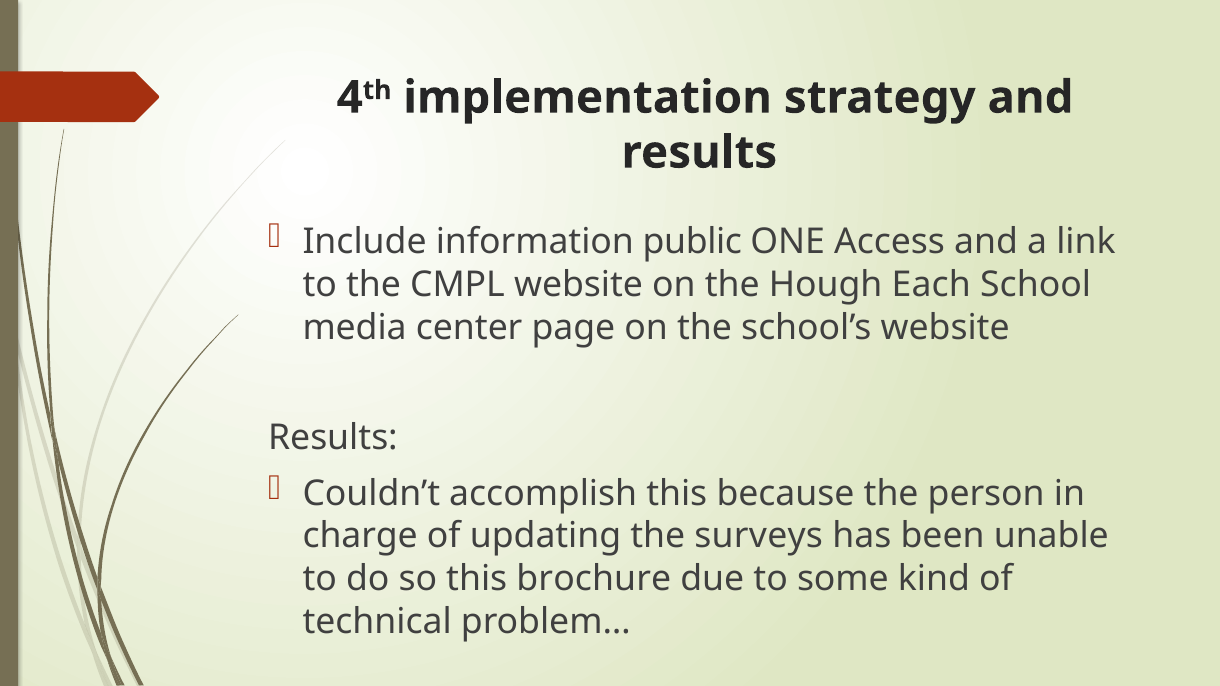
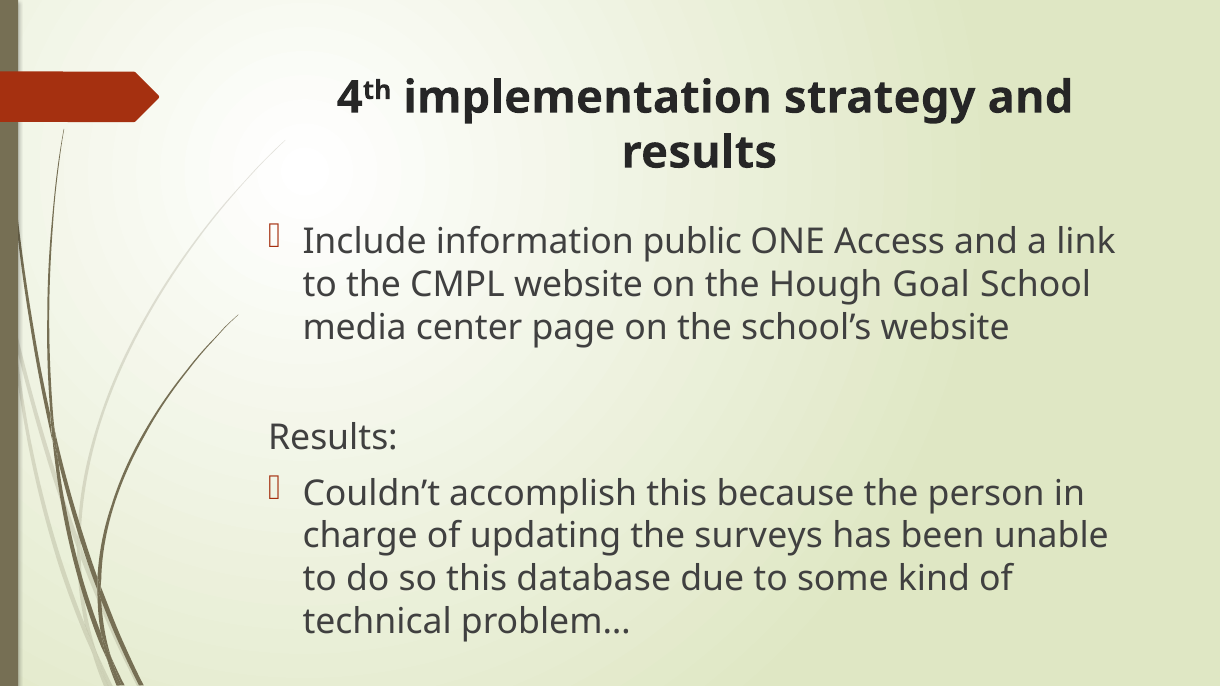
Each: Each -> Goal (931, 285)
brochure: brochure -> database (594, 579)
